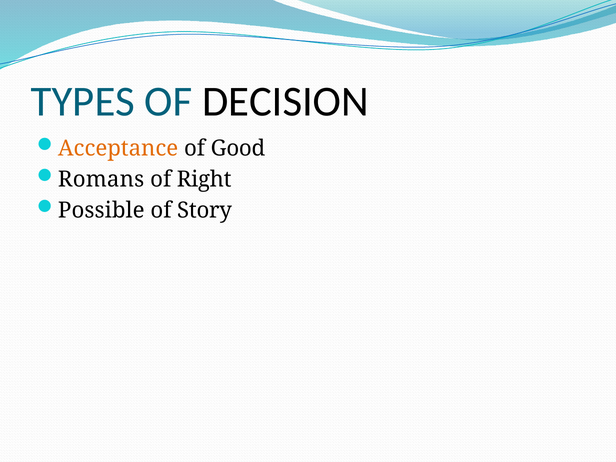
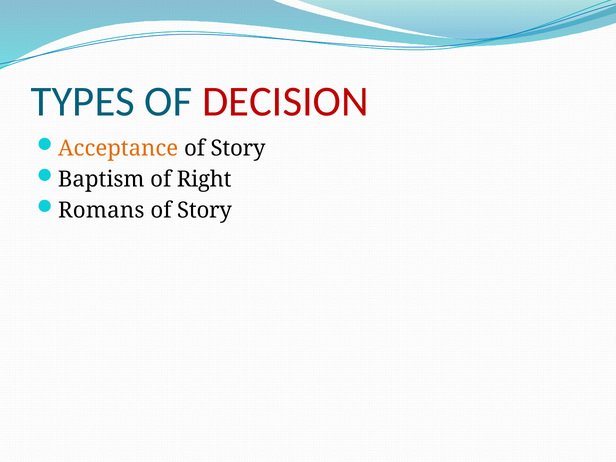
DECISION colour: black -> red (285, 102)
Good: Good -> Story (238, 148)
Romans: Romans -> Baptism (101, 179)
Possible: Possible -> Romans (101, 211)
